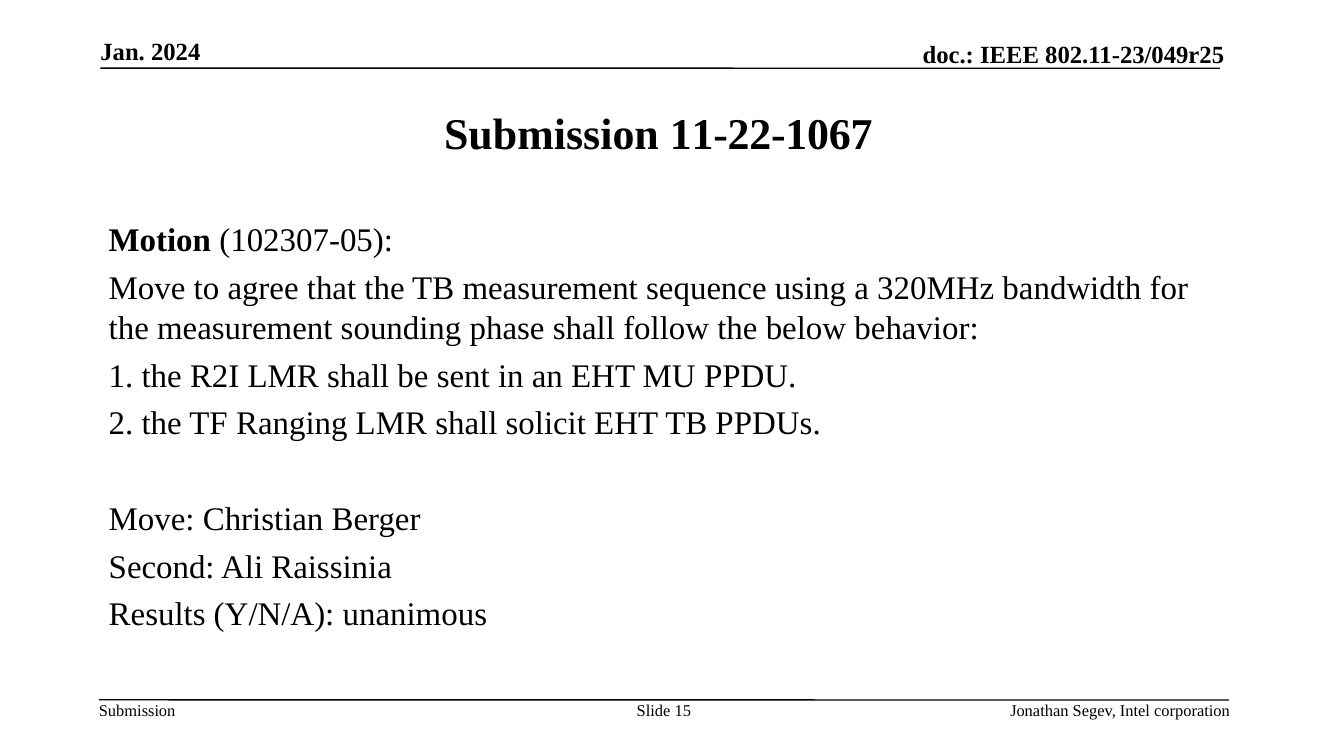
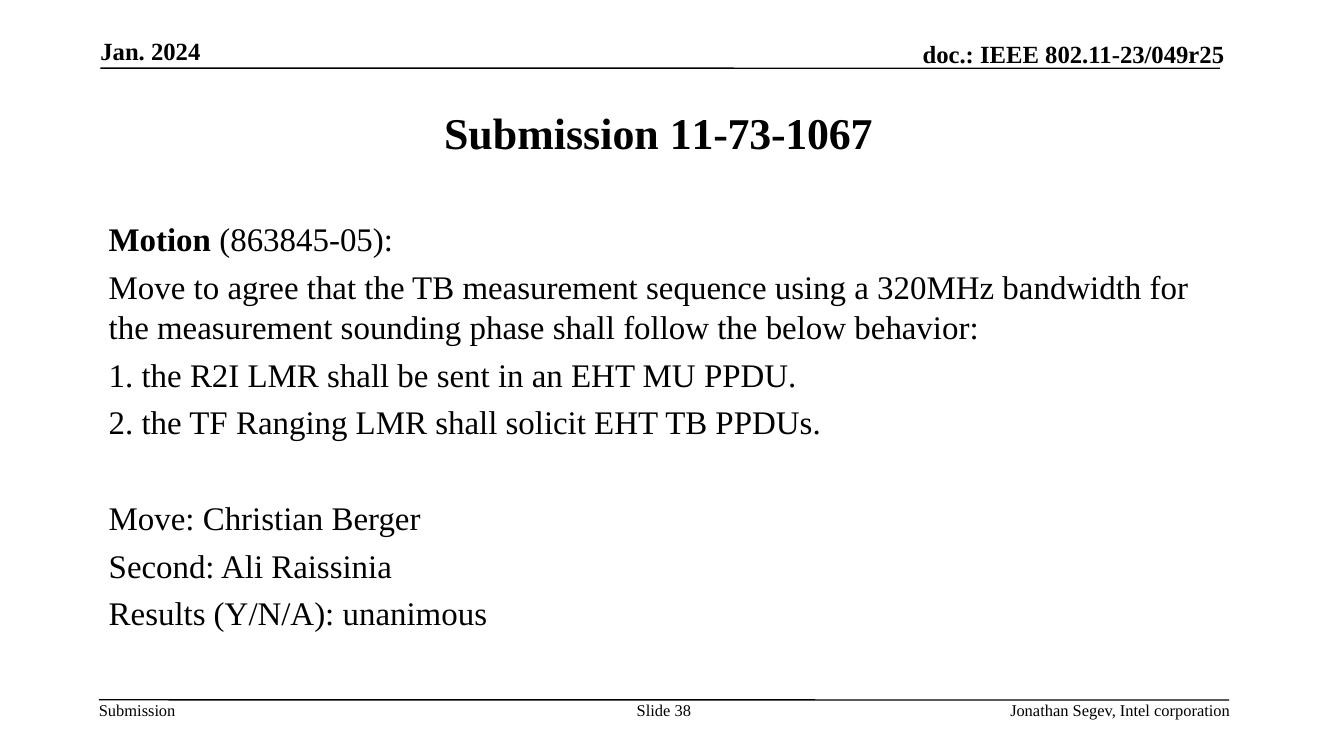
11-22-1067: 11-22-1067 -> 11-73-1067 (771, 135)
102307-05: 102307-05 -> 863845-05 (306, 241)
15: 15 -> 38 (683, 710)
